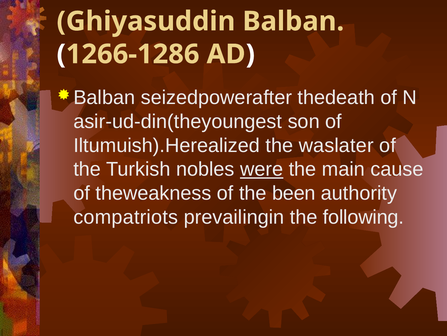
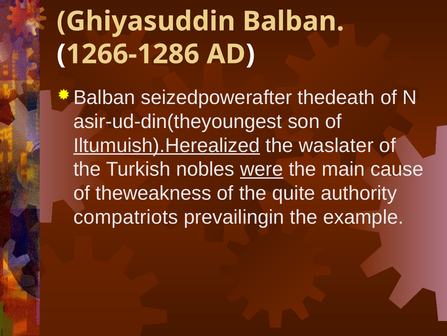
Iltumuish).Herealized underline: none -> present (167, 145)
been: been -> quite (294, 193)
following: following -> example (363, 217)
